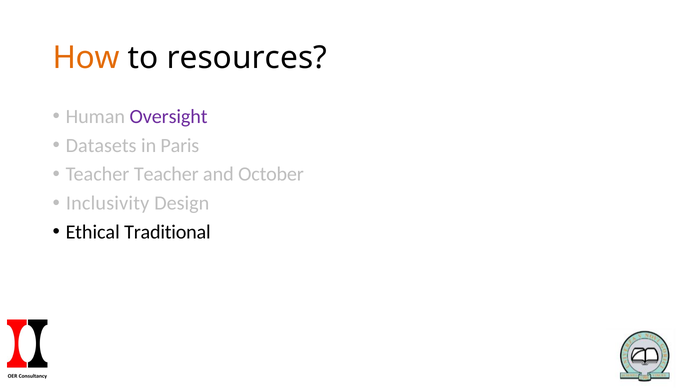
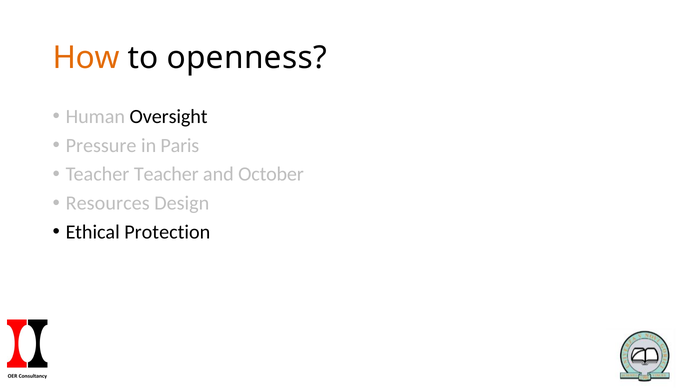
resources: resources -> openness (247, 58)
Oversight colour: purple -> black (169, 117)
Datasets: Datasets -> Pressure (101, 146)
Inclusivity: Inclusivity -> Resources (108, 204)
Traditional: Traditional -> Protection (167, 233)
